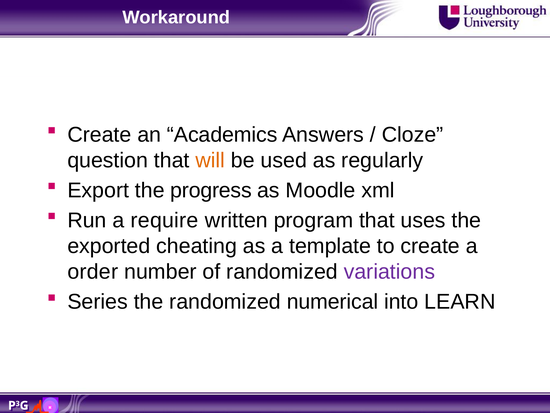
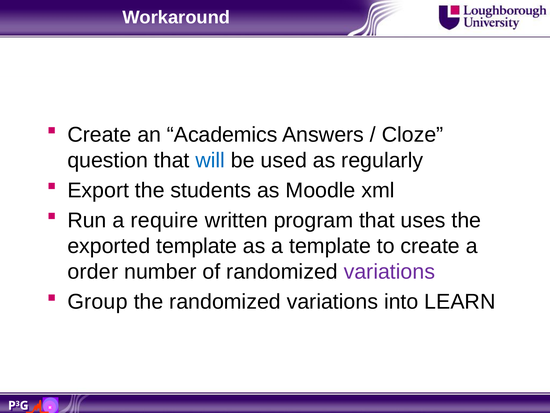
will colour: orange -> blue (210, 160)
progress: progress -> students (211, 190)
exported cheating: cheating -> template (197, 246)
Series: Series -> Group (98, 301)
the randomized numerical: numerical -> variations (332, 301)
